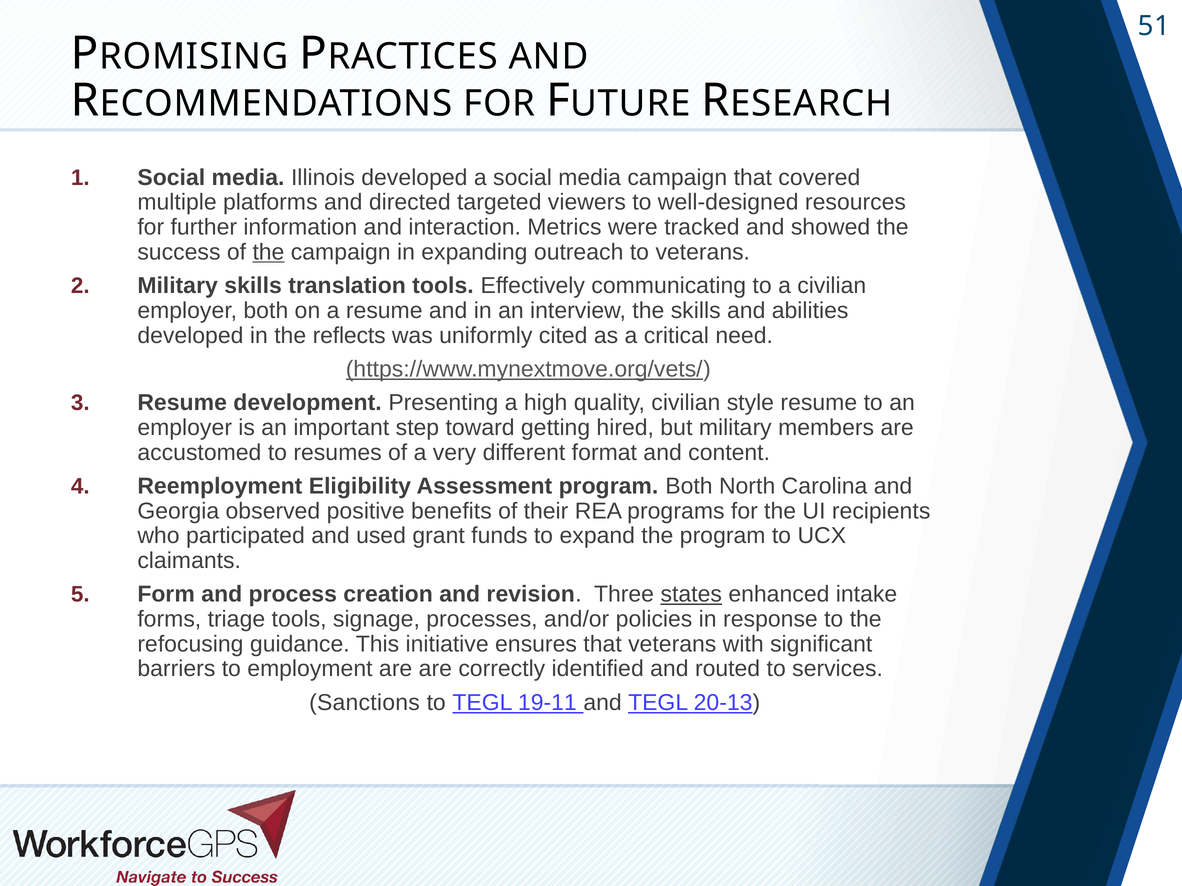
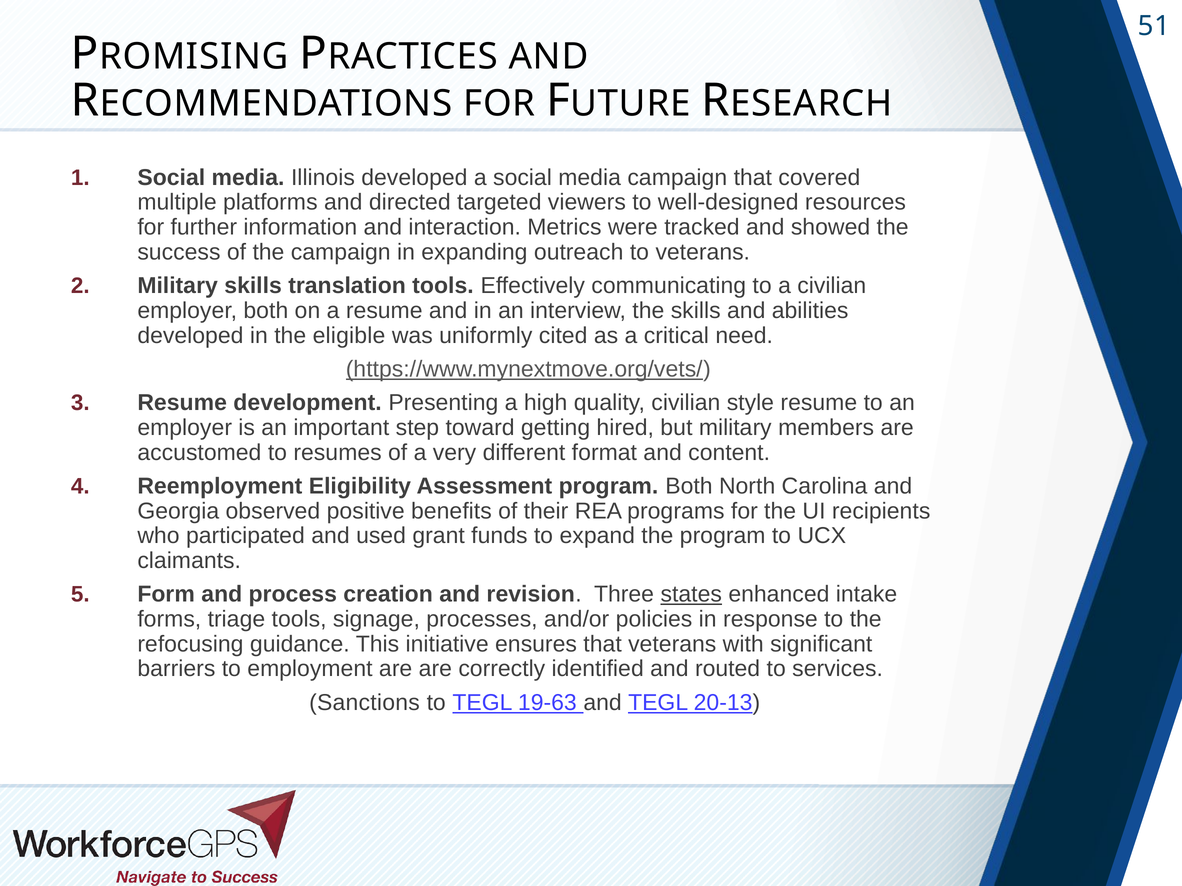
the underline: present -> none (268, 252)
reflects: reflects -> eligible (349, 336)
19-11: 19-11 -> 19-63 (547, 703)
